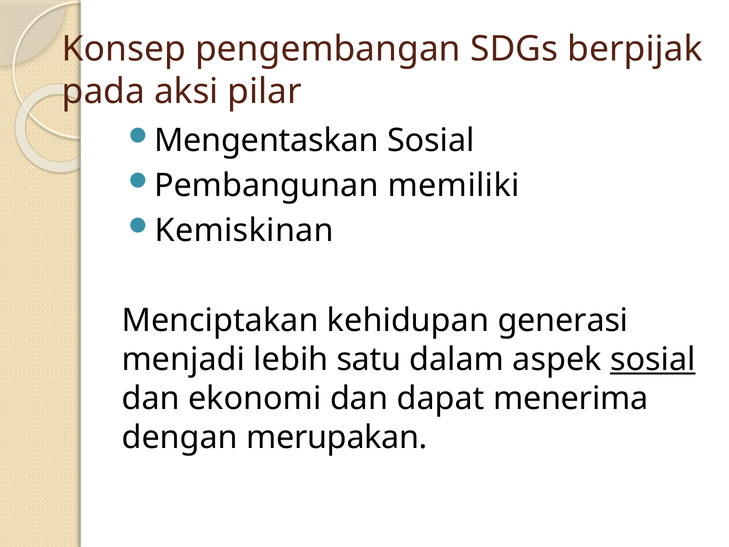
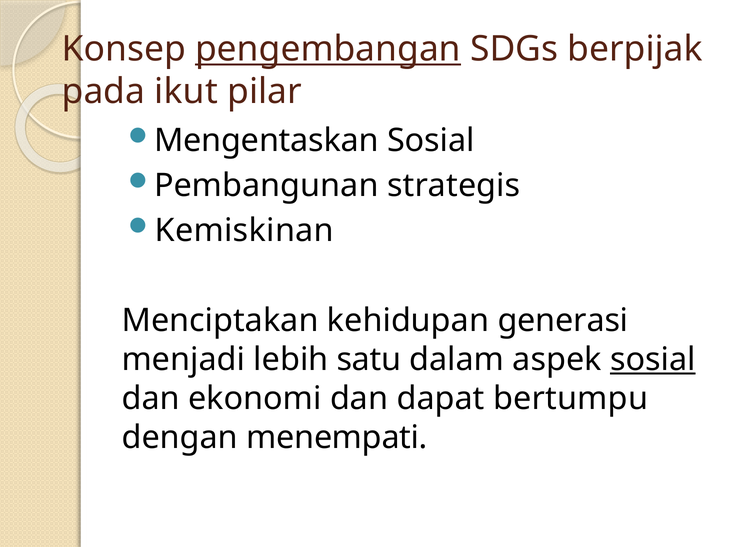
pengembangan underline: none -> present (328, 49)
aksi: aksi -> ikut (186, 92)
memiliki: memiliki -> strategis (454, 186)
menerima: menerima -> bertumpu (571, 398)
merupakan: merupakan -> menempati (337, 437)
